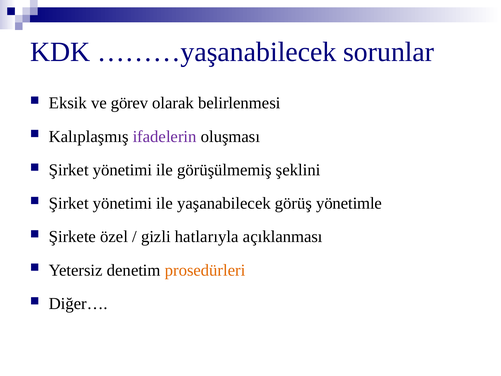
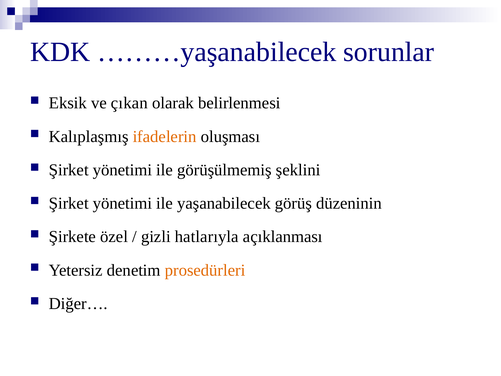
görev: görev -> çıkan (129, 103)
ifadelerin colour: purple -> orange (165, 136)
yönetimle: yönetimle -> düzeninin (349, 203)
